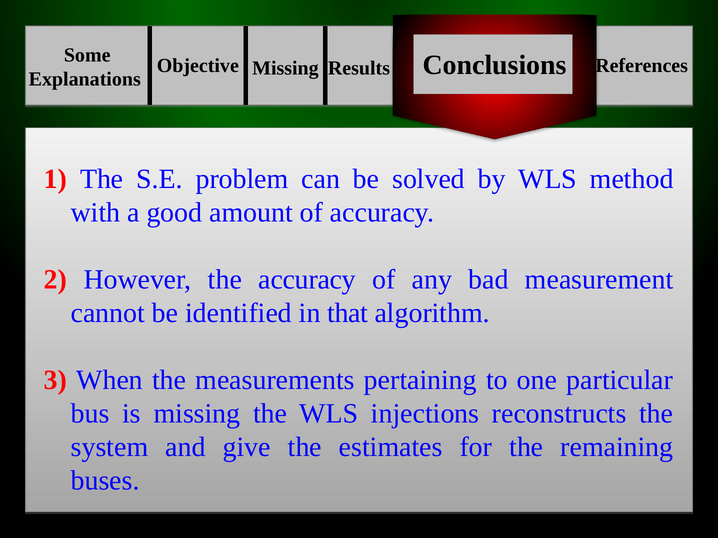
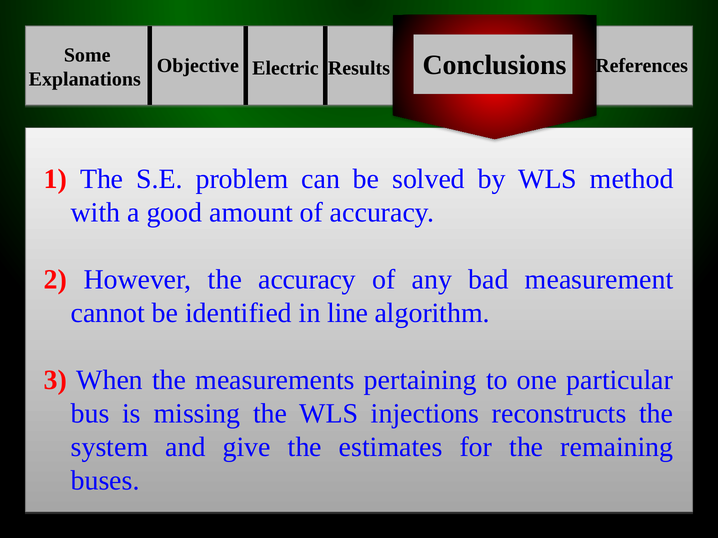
Missing: Missing -> Electric (285, 68)
that: that -> line (348, 313)
